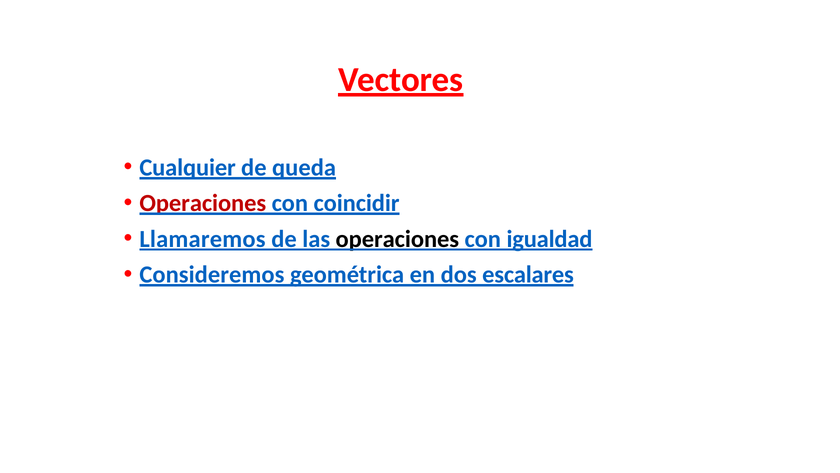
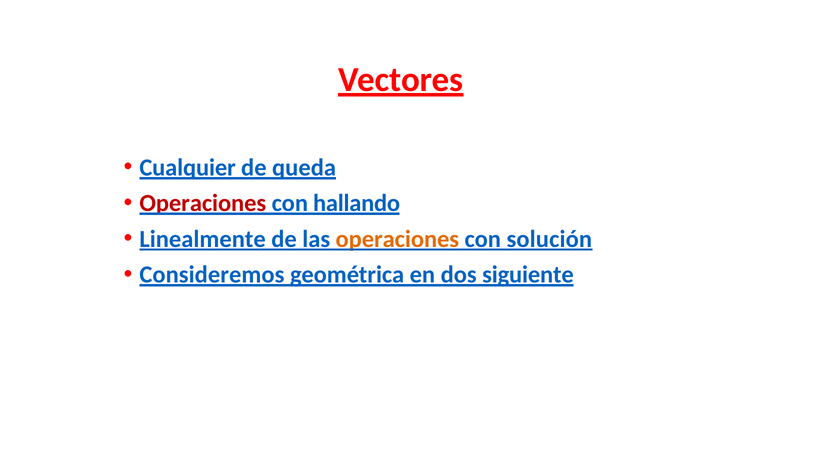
coincidir: coincidir -> hallando (357, 203)
Llamaremos: Llamaremos -> Linealmente (203, 239)
operaciones colour: black -> orange (397, 239)
igualdad: igualdad -> solución (549, 239)
escalares: escalares -> siguiente (528, 274)
